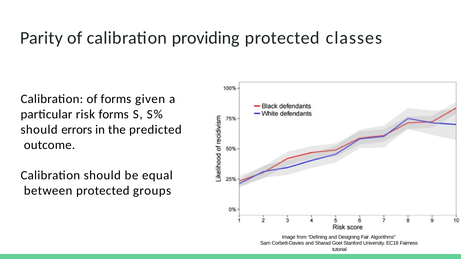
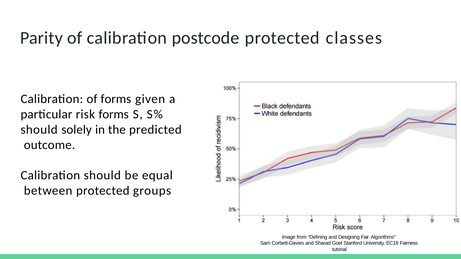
providing: providing -> postcode (206, 38)
errors: errors -> solely (77, 130)
